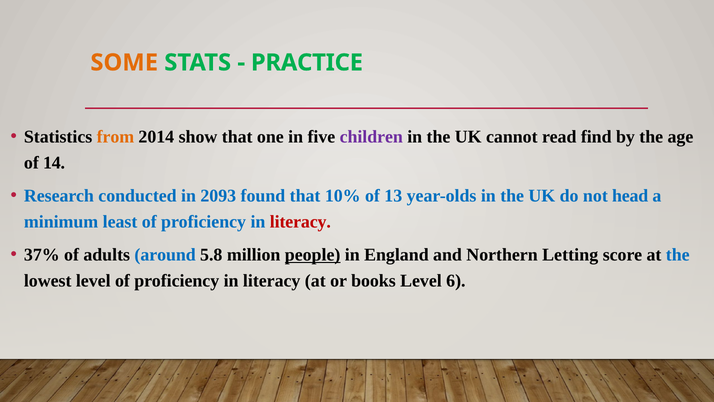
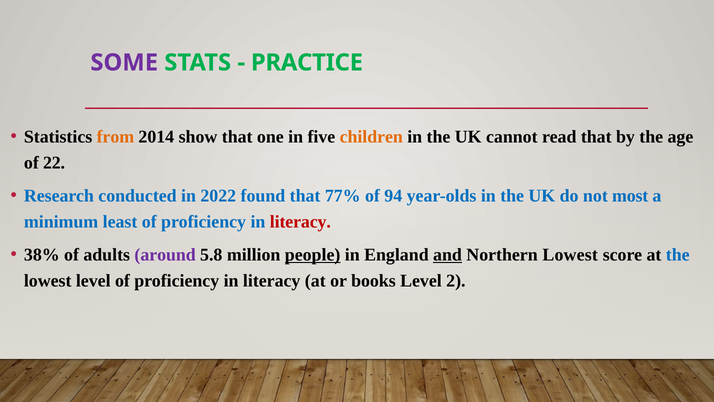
SOME colour: orange -> purple (124, 63)
children colour: purple -> orange (371, 137)
read find: find -> that (596, 137)
14: 14 -> 22 (54, 163)
2093: 2093 -> 2022 (218, 196)
10%: 10% -> 77% (343, 196)
13: 13 -> 94 (393, 196)
head: head -> most (630, 196)
37%: 37% -> 38% (42, 255)
around colour: blue -> purple (165, 255)
and underline: none -> present (448, 255)
Northern Letting: Letting -> Lowest (570, 255)
6: 6 -> 2 (456, 280)
